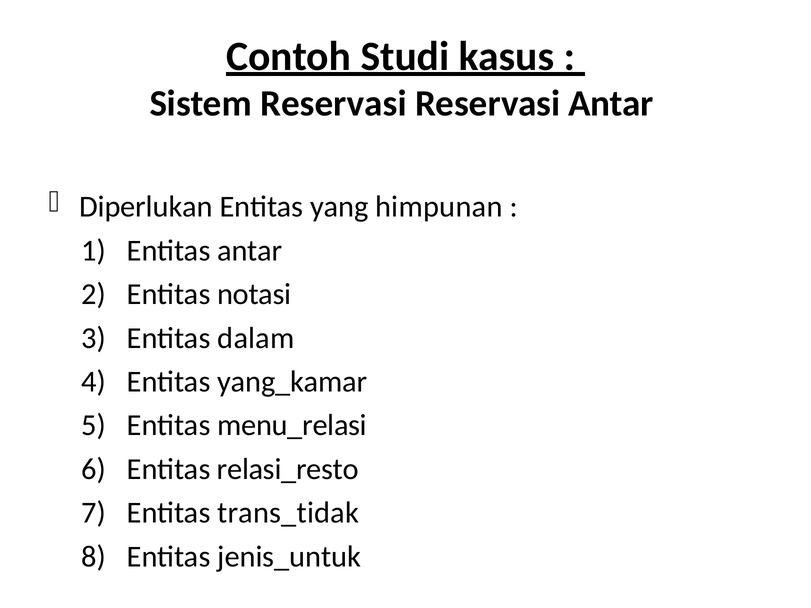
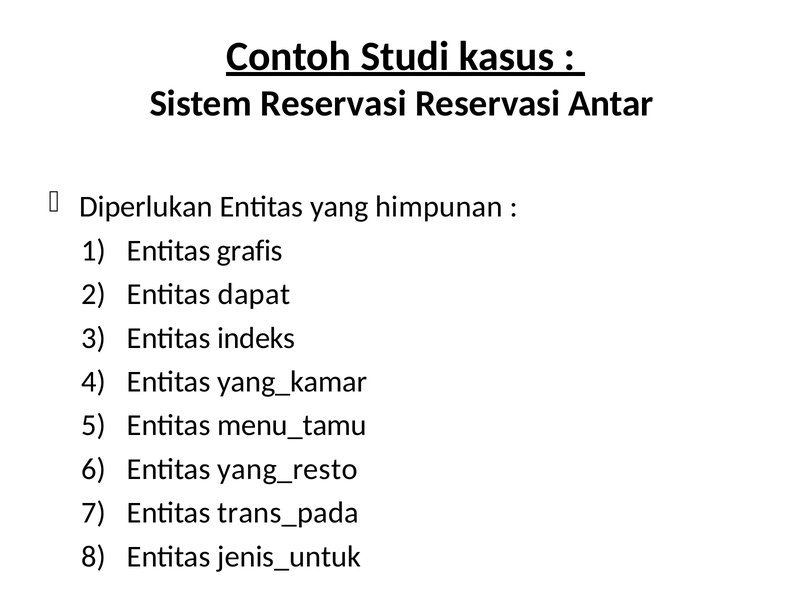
Entitas antar: antar -> grafis (250, 251)
notasi: notasi -> dapat (254, 294)
dalam: dalam -> indeks (256, 338)
menu_relasi: menu_relasi -> menu_tamu (292, 426)
relasi_resto: relasi_resto -> yang_resto (287, 469)
trans_tidak: trans_tidak -> trans_pada (288, 513)
